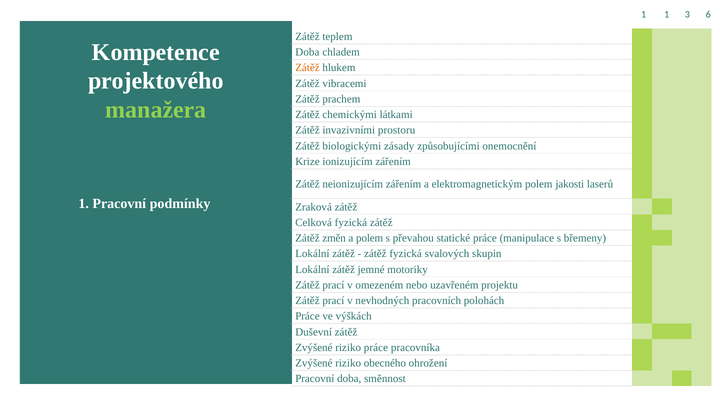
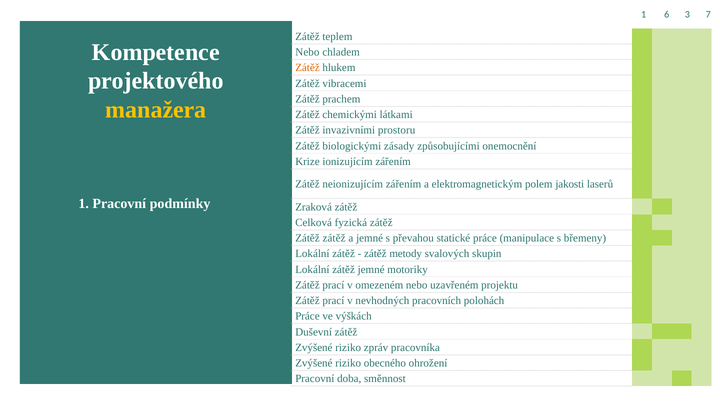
1 1: 1 -> 6 (667, 15)
6: 6 -> 7 (708, 15)
Doba: Doba -> Nebo (307, 52)
manažera colour: light green -> yellow (156, 110)
změn: změn -> zátěž (334, 238)
a polem: polem -> jemné (370, 238)
zátěž fyzická: fyzická -> metody (406, 254)
riziko práce: práce -> zpráv (376, 348)
